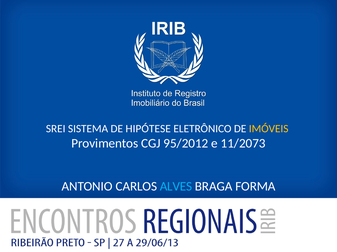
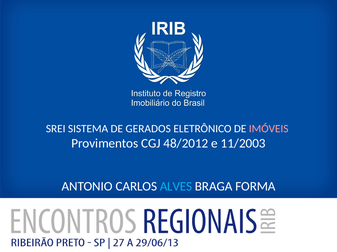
HIPÓTESE: HIPÓTESE -> GERADOS (148, 129)
IMÓVEIS colour: yellow -> pink (269, 129)
95/2012: 95/2012 -> 48/2012 (186, 144)
11/2073: 11/2073 -> 11/2003 (243, 144)
